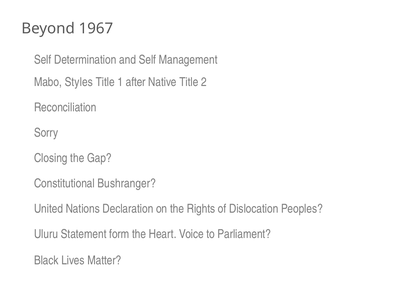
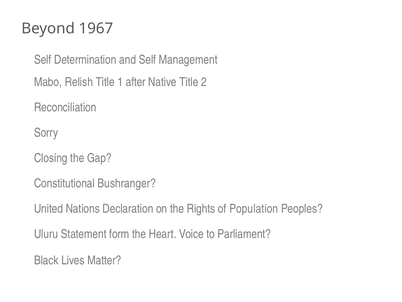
Styles: Styles -> Relish (79, 82)
Dislocation: Dislocation -> Population (254, 208)
